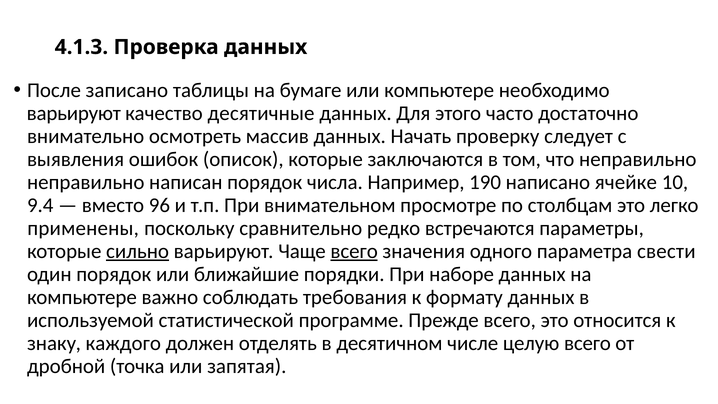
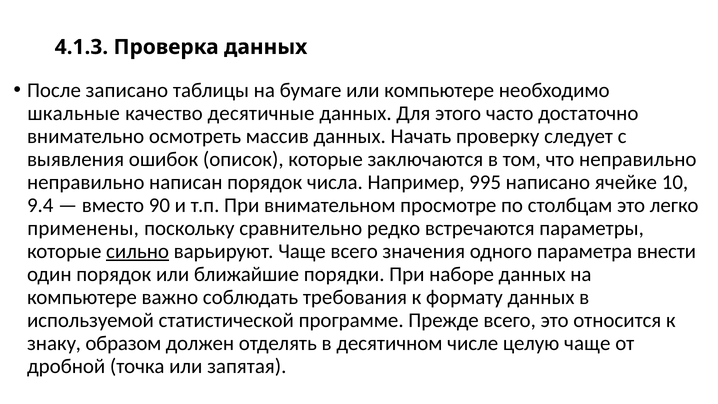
варьируют: варьируют -> шкальные (74, 113)
190: 190 -> 995 (485, 182)
96: 96 -> 90 (159, 205)
всего underline: present -> none (354, 251)
свести: свести -> внести (666, 251)
каждого: каждого -> образом (123, 343)
целую всего: всего -> чаще (587, 343)
